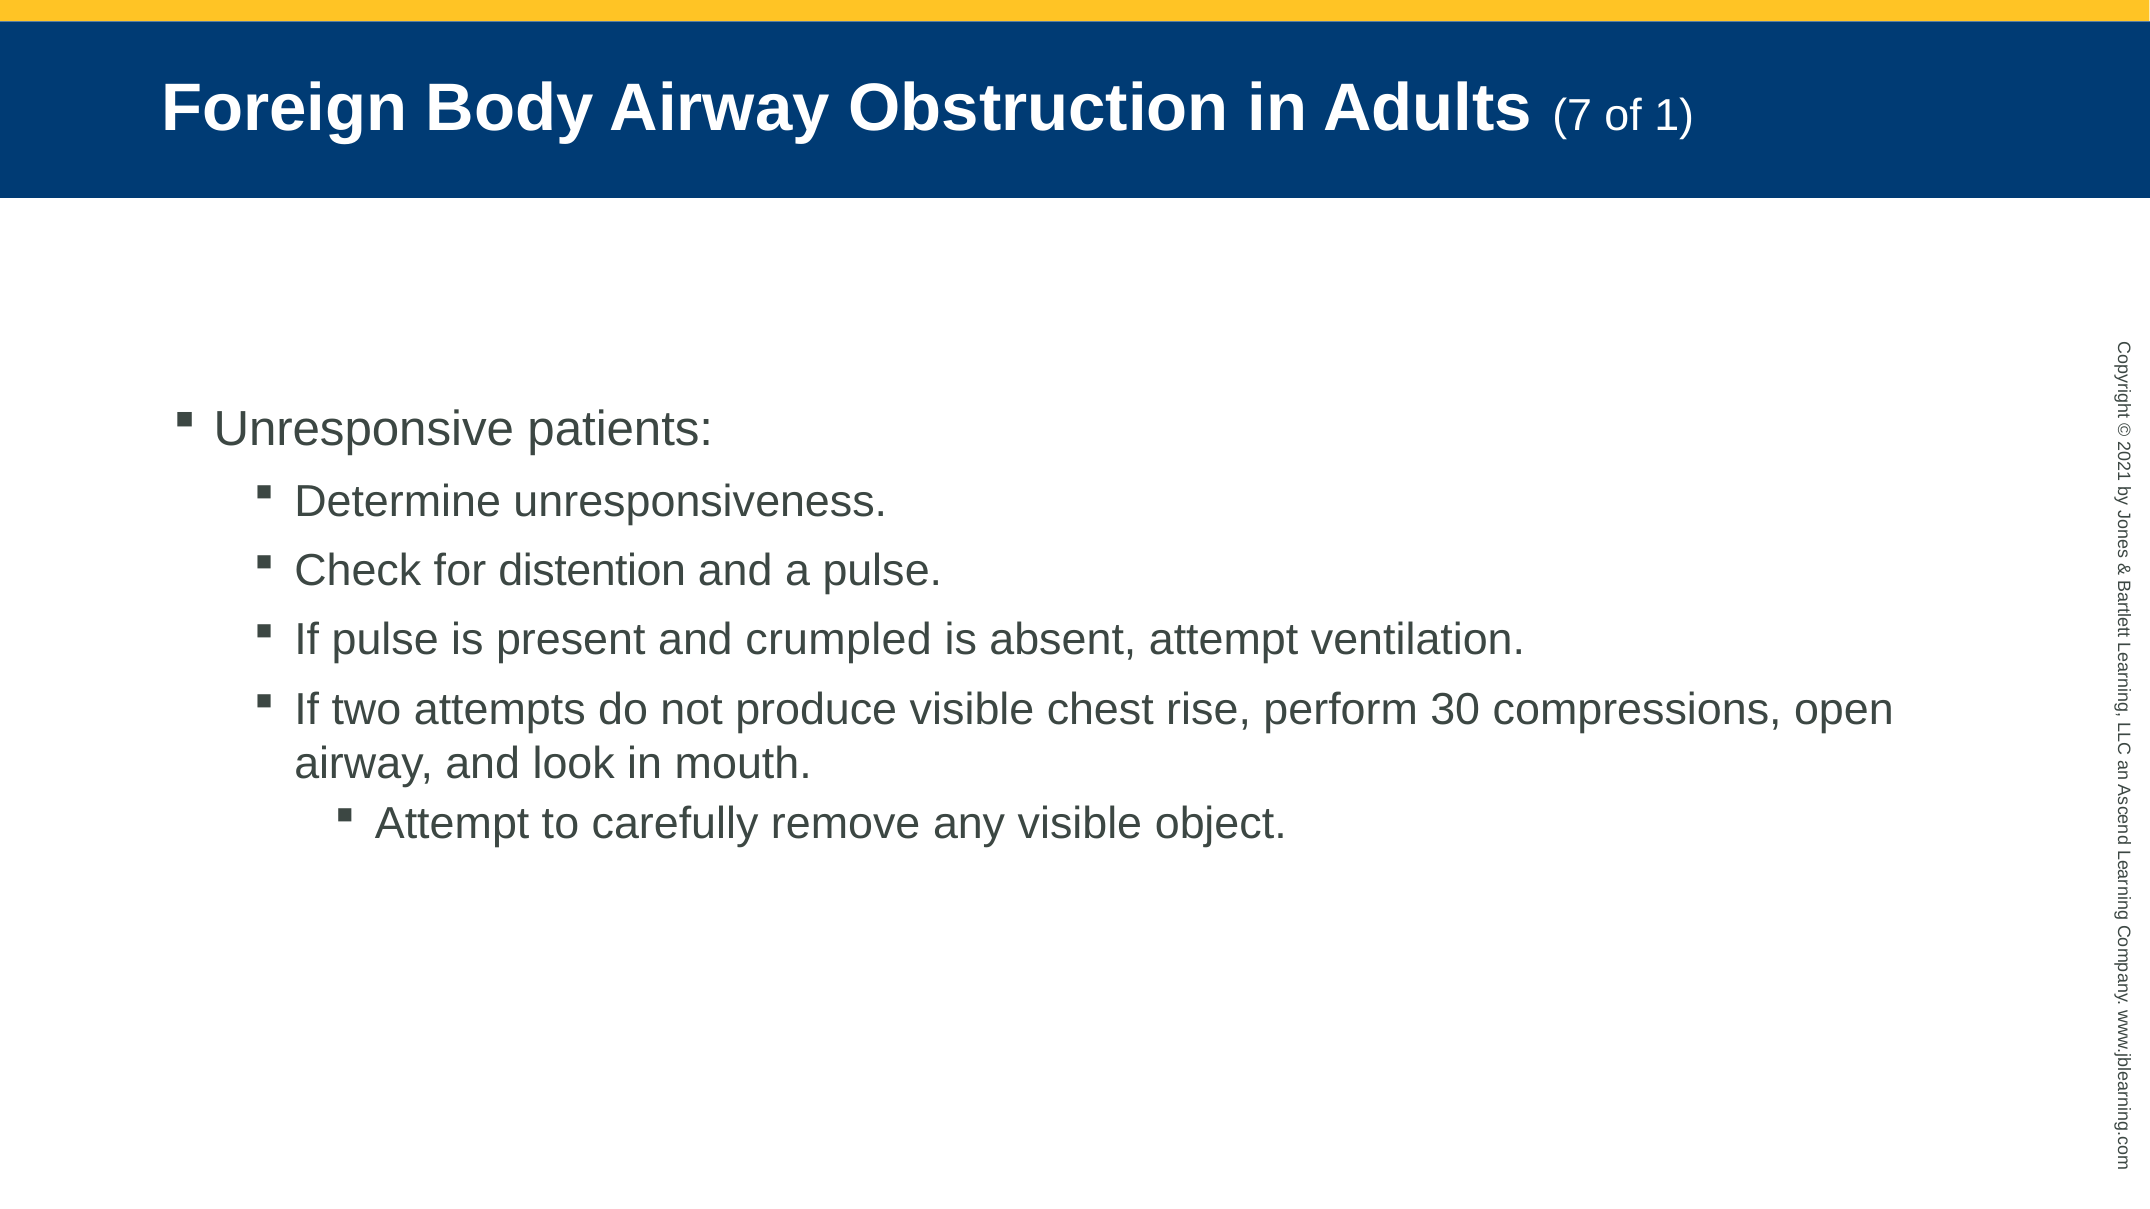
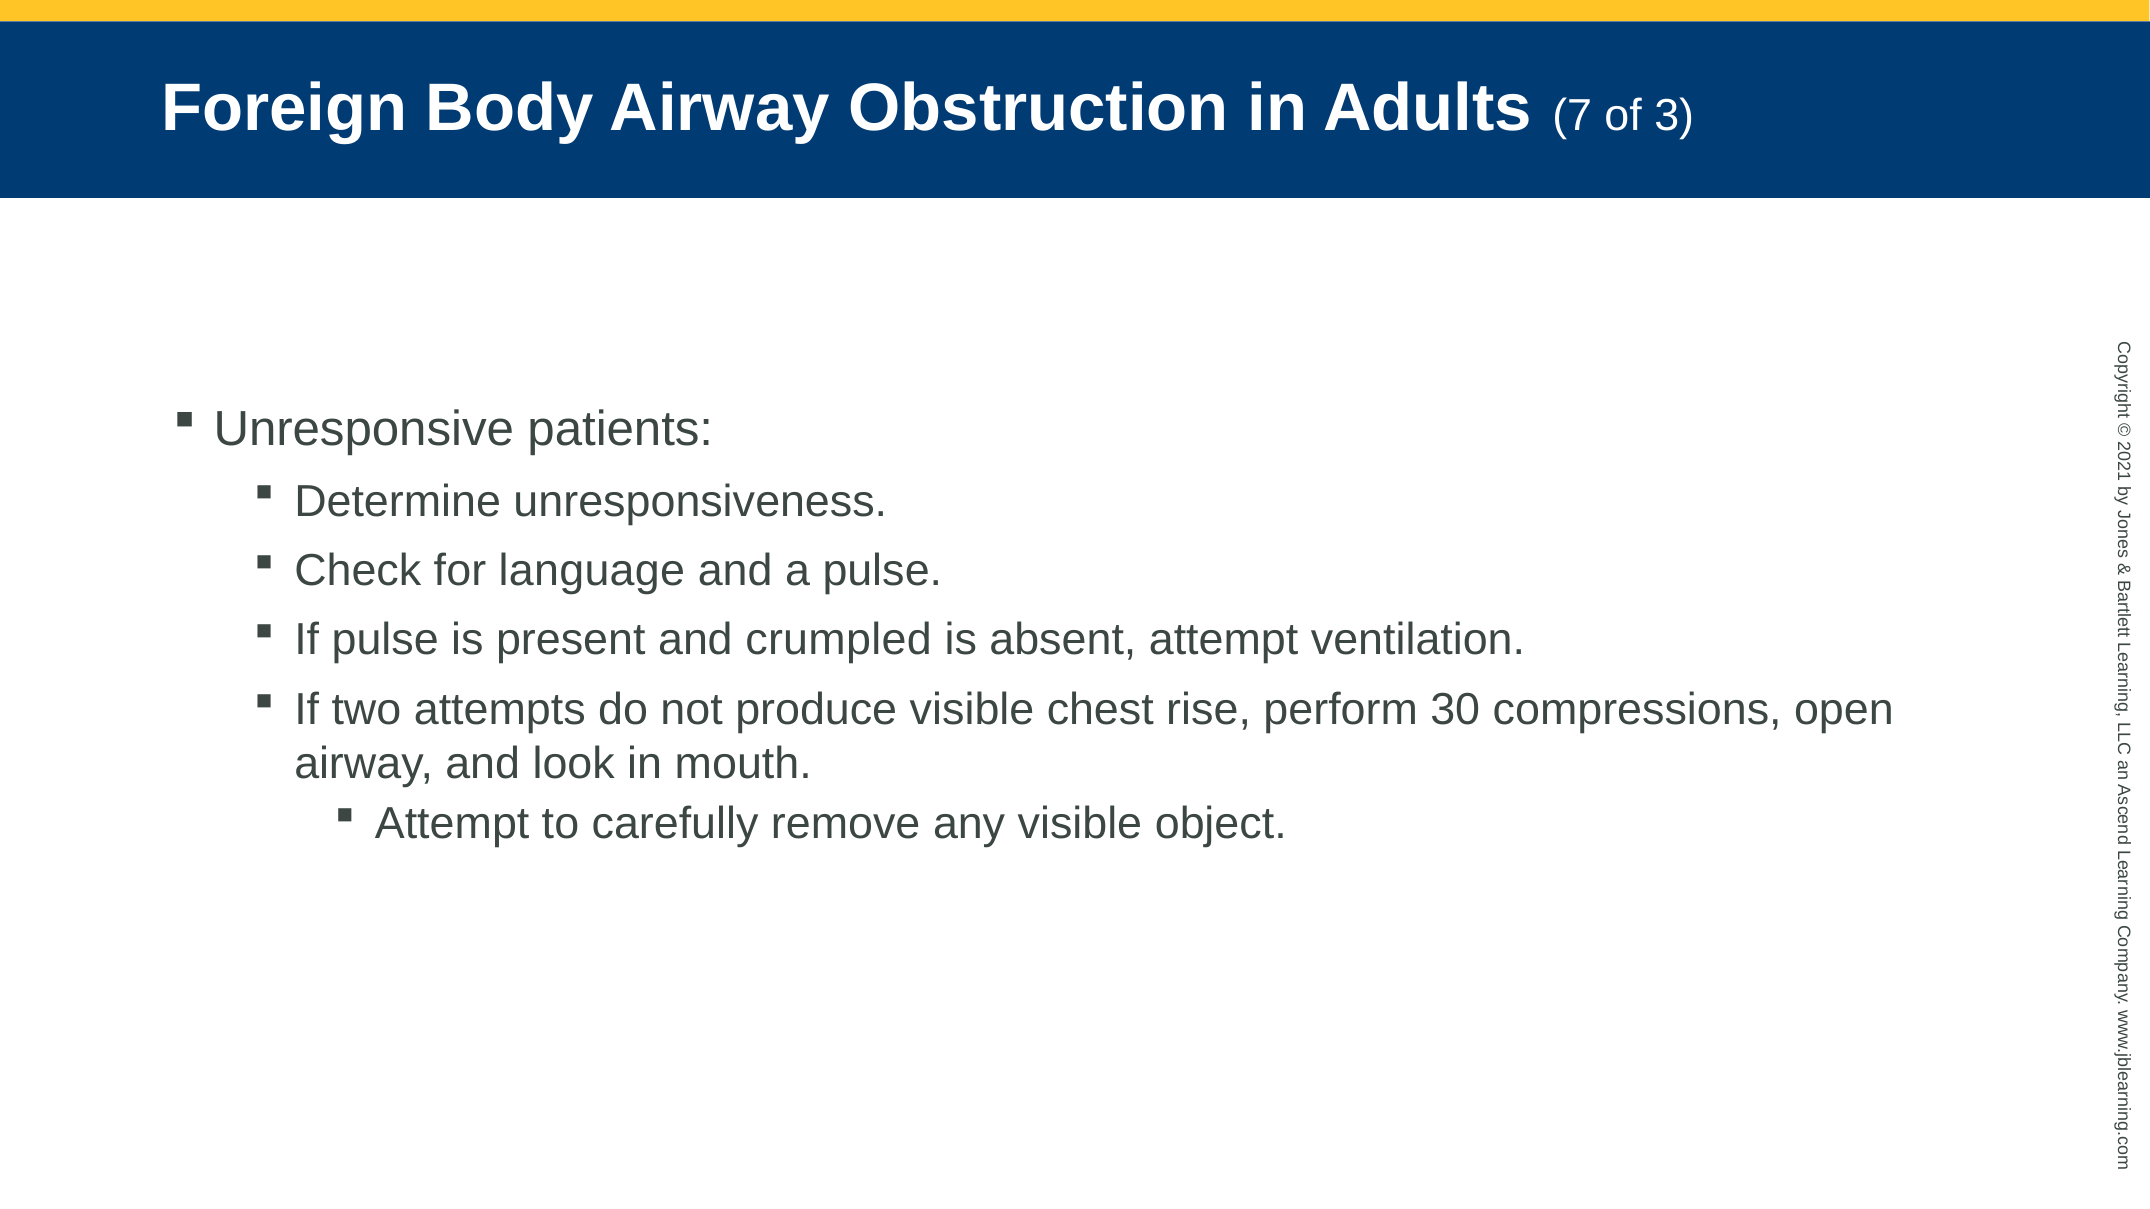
of 1: 1 -> 3 (1674, 115)
distention: distention -> language (592, 571)
